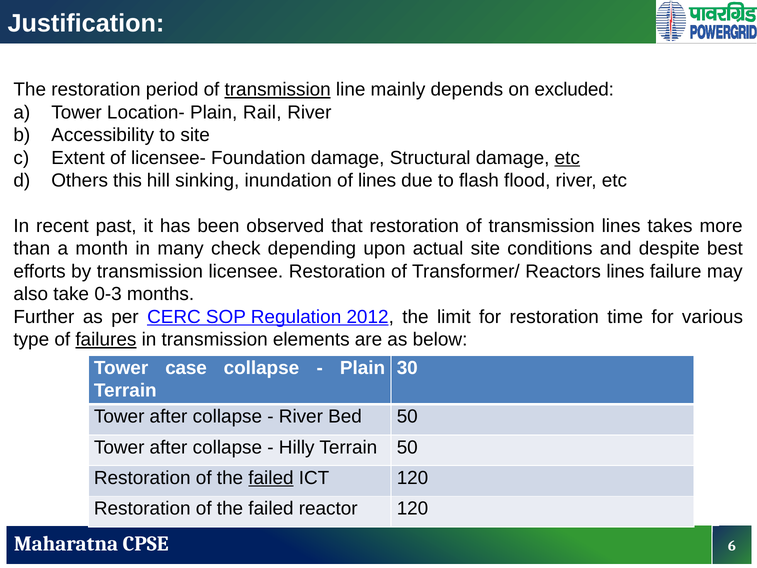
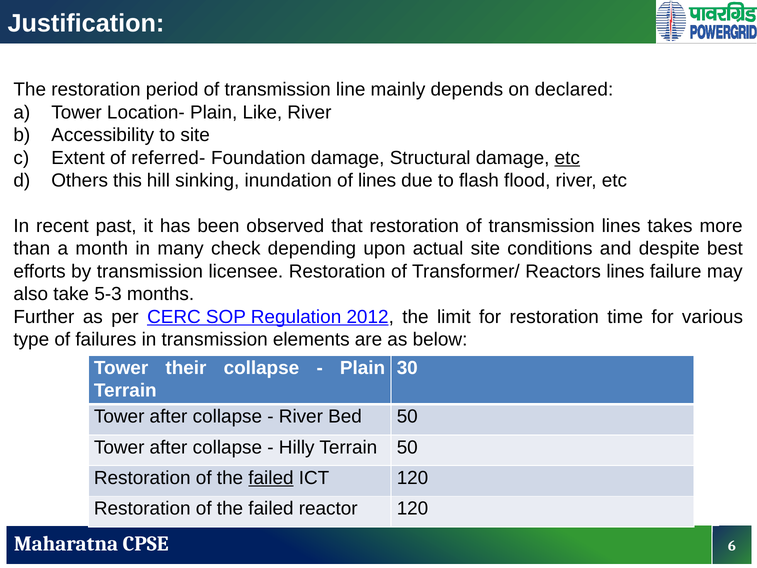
transmission underline: present -> none (278, 90)
excluded: excluded -> declared (574, 90)
Rail: Rail -> Like (262, 112)
licensee-: licensee- -> referred- (168, 158)
0-3: 0-3 -> 5-3 (108, 294)
failures underline: present -> none (106, 339)
case: case -> their (186, 368)
